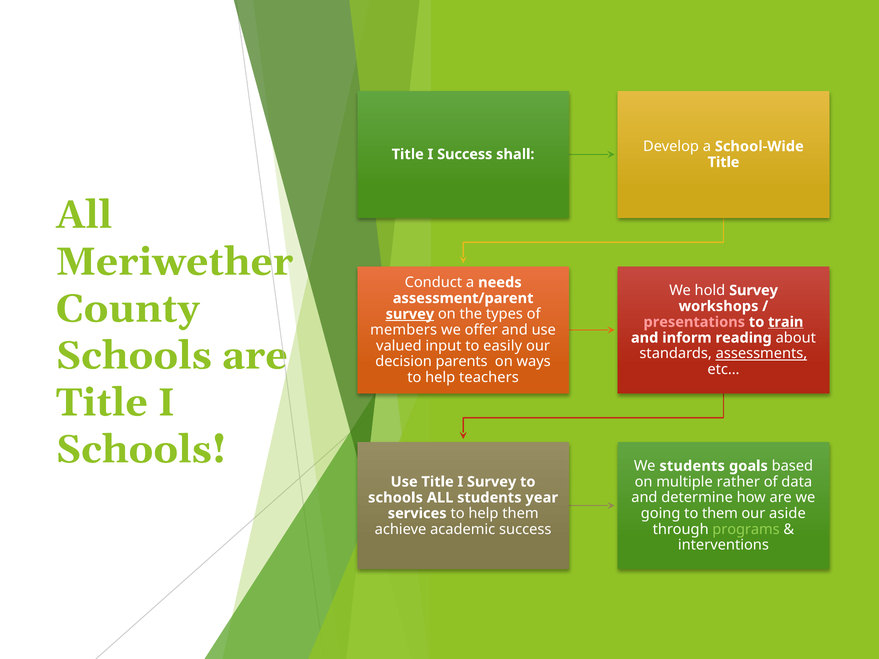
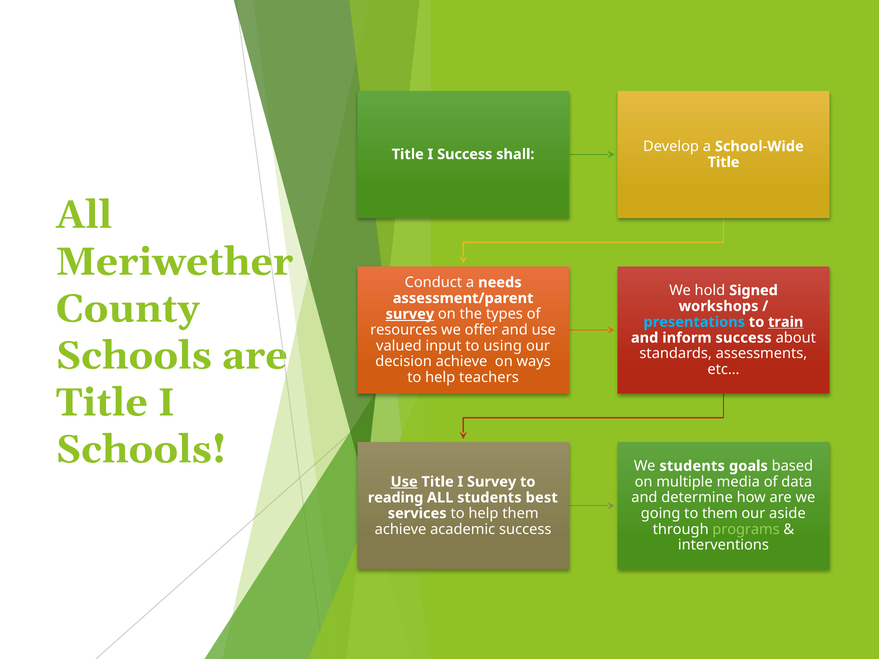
hold Survey: Survey -> Signed (754, 290)
presentations colour: pink -> light blue (694, 322)
members: members -> resources (404, 330)
inform reading: reading -> success (744, 338)
easily: easily -> using (503, 346)
assessments underline: present -> none (761, 354)
decision parents: parents -> achieve (462, 362)
rather: rather -> media (738, 482)
Use underline: none -> present (404, 482)
schools: schools -> reading (396, 498)
year: year -> best (542, 498)
